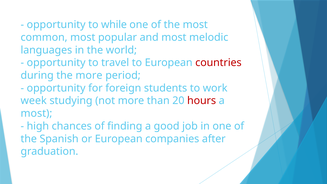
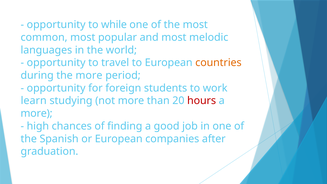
countries colour: red -> orange (218, 63)
week: week -> learn (34, 101)
most: most -> more (37, 113)
